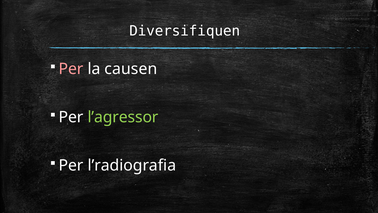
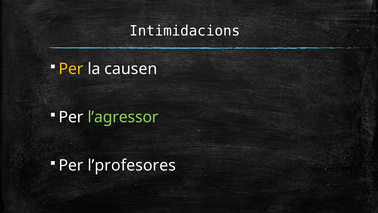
Diversifiquen: Diversifiquen -> Intimidacions (185, 31)
Per colour: pink -> yellow (71, 69)
l’radiografia: l’radiografia -> l’profesores (132, 165)
